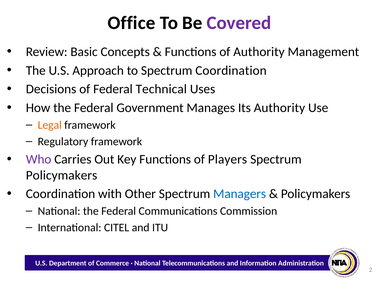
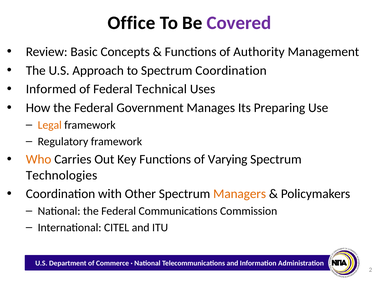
Decisions: Decisions -> Informed (51, 89)
Its Authority: Authority -> Preparing (280, 108)
Who colour: purple -> orange (39, 160)
Players: Players -> Varying (228, 160)
Policymakers: Policymakers -> Technologies (62, 175)
Managers colour: blue -> orange (240, 194)
